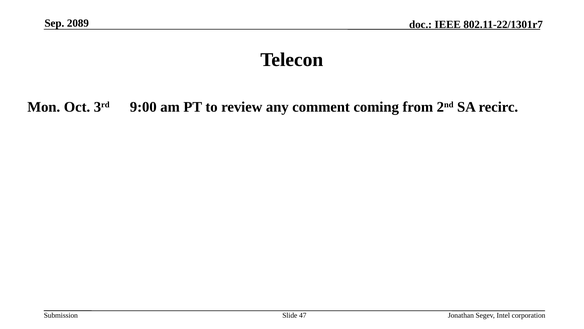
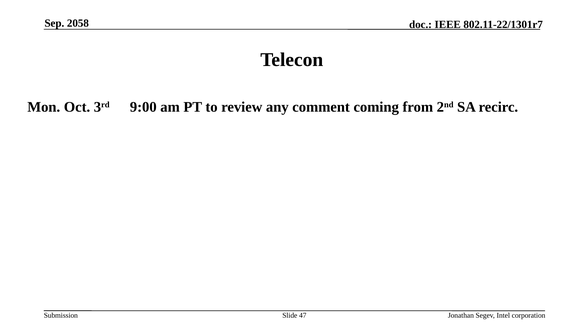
2089: 2089 -> 2058 (78, 23)
